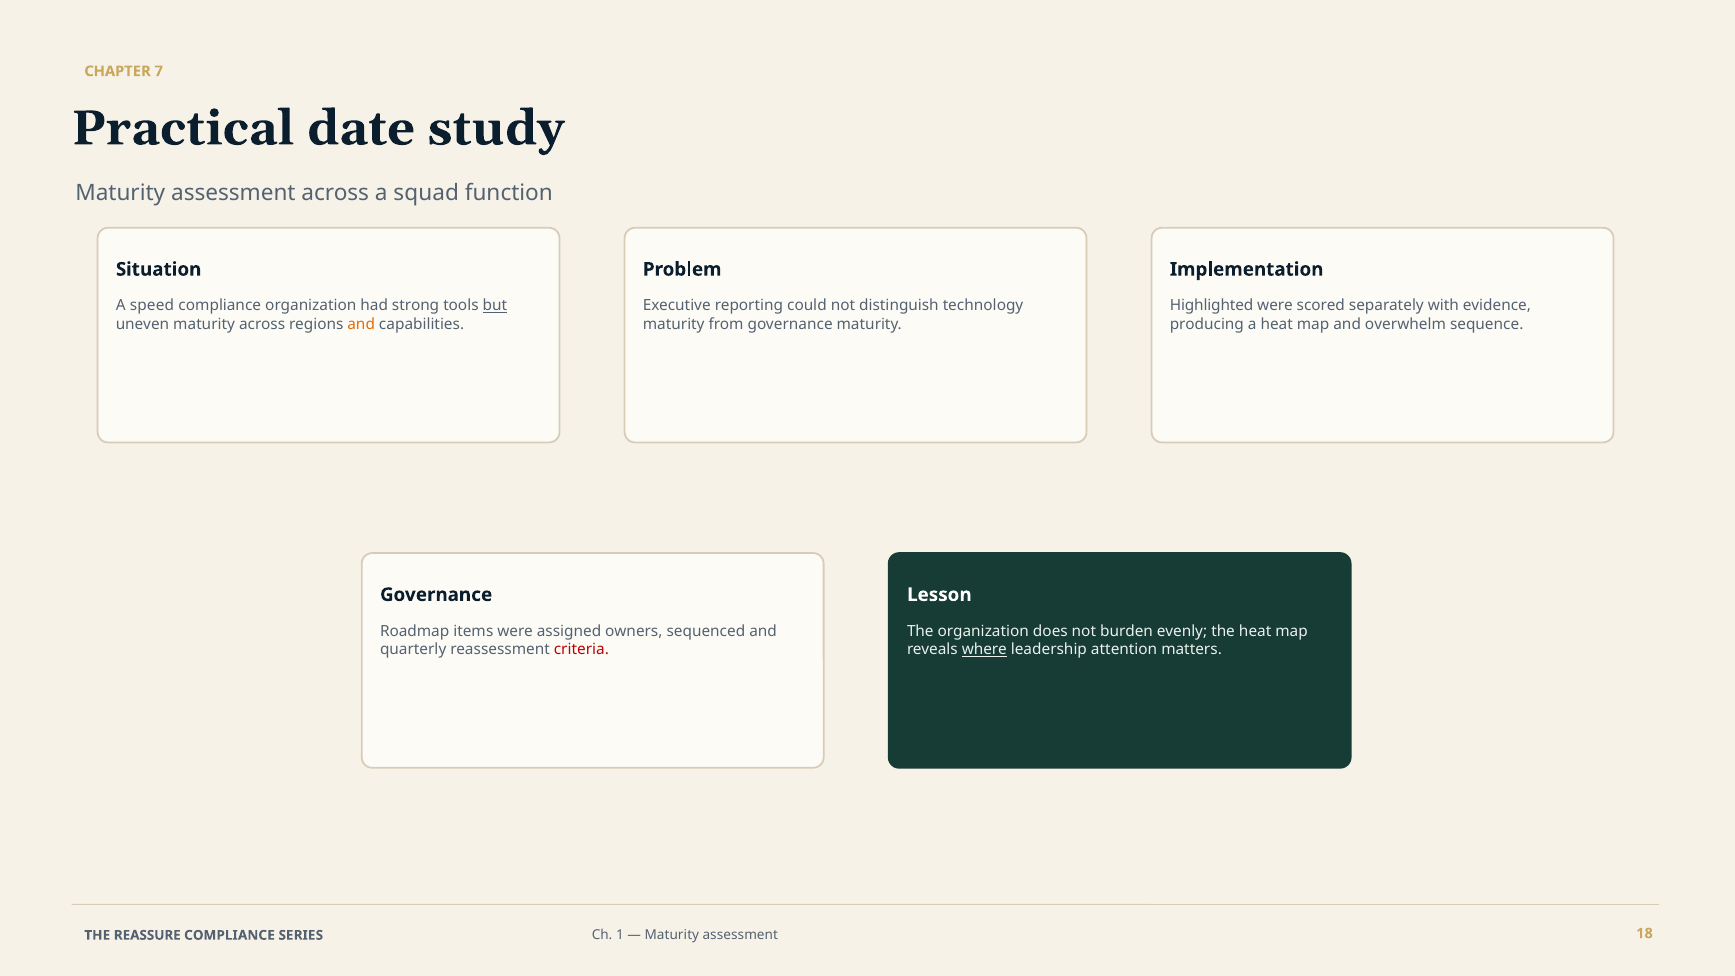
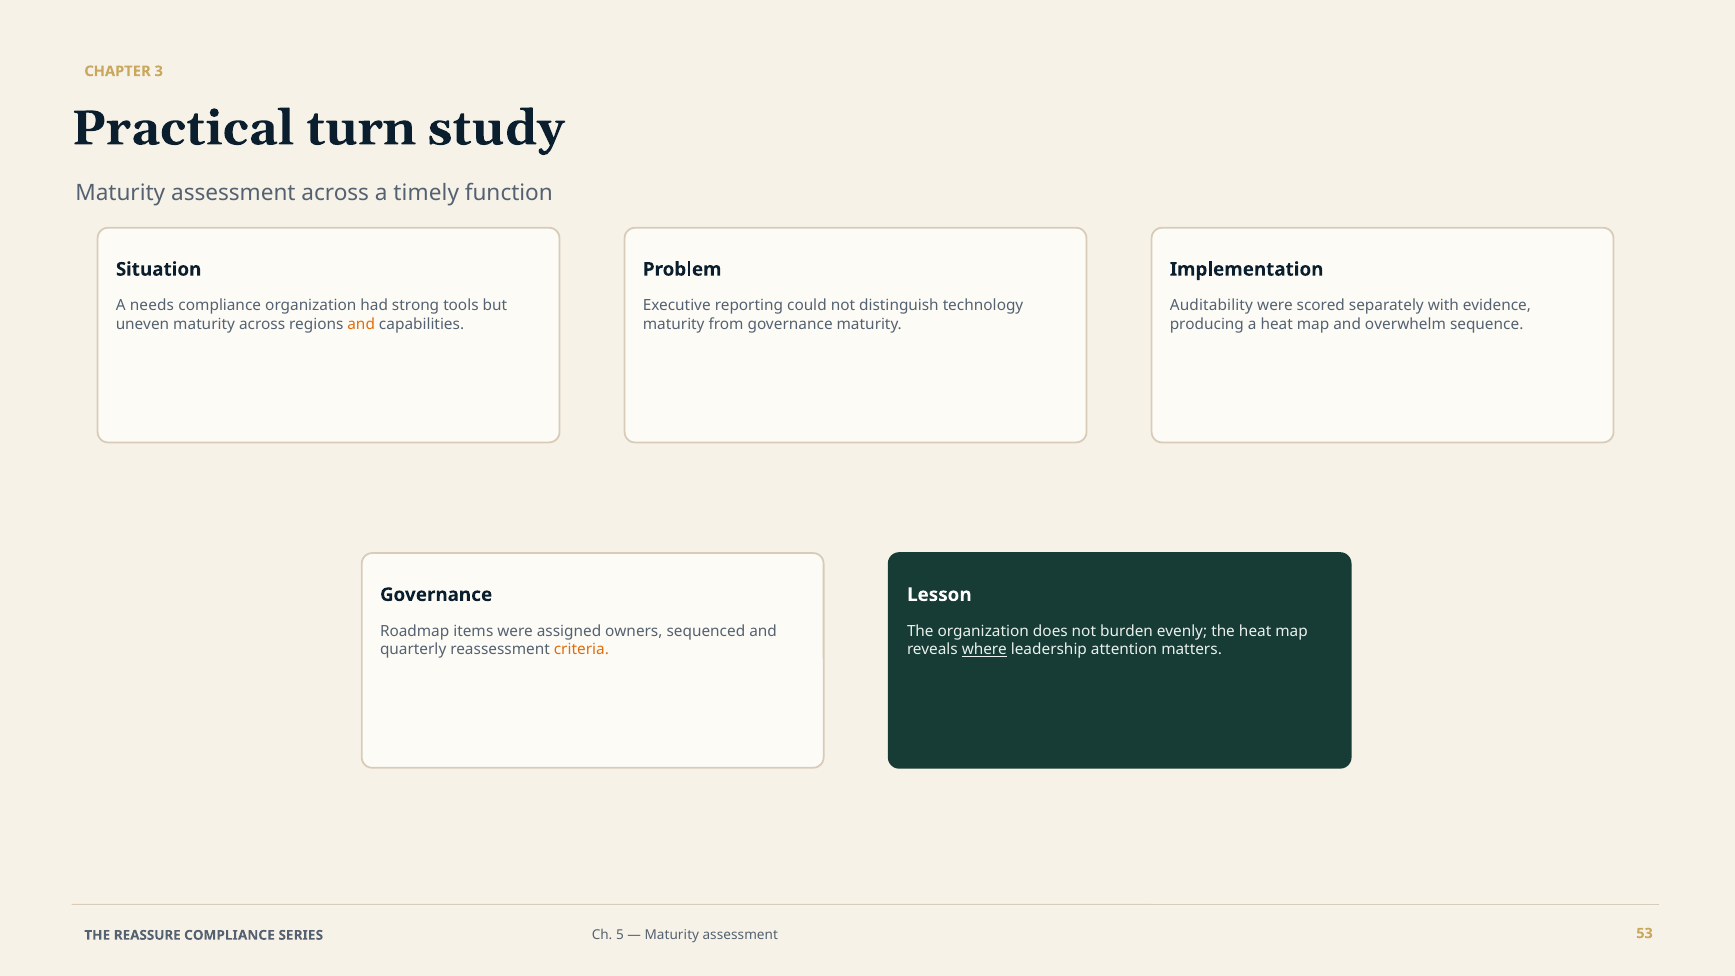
7: 7 -> 3 (159, 71)
date: date -> turn (361, 128)
squad: squad -> timely (426, 193)
speed: speed -> needs (152, 306)
but underline: present -> none (495, 306)
Highlighted: Highlighted -> Auditability (1211, 306)
criteria colour: red -> orange (581, 650)
1: 1 -> 5 (620, 935)
18: 18 -> 53 (1645, 933)
